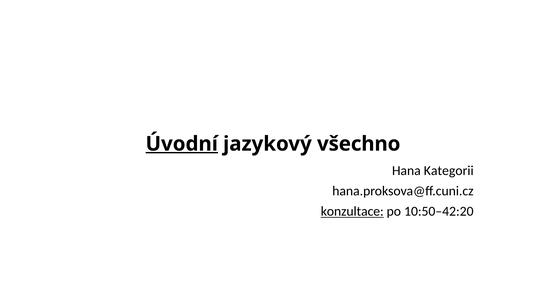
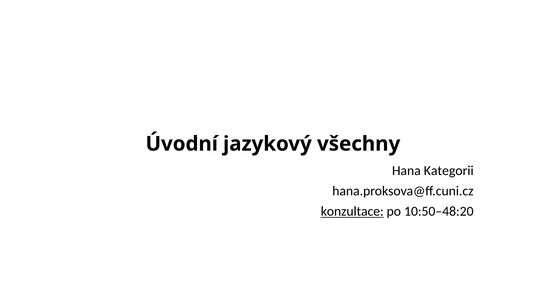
Úvodní underline: present -> none (182, 144)
všechno: všechno -> všechny (359, 144)
10:50–42:20: 10:50–42:20 -> 10:50–48:20 (439, 212)
